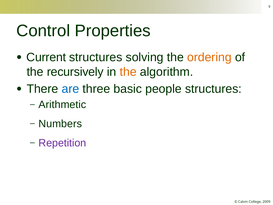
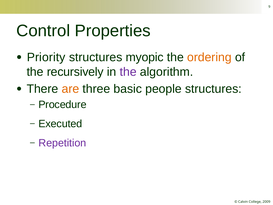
Current: Current -> Priority (46, 57)
solving: solving -> myopic (145, 57)
the colour: orange -> purple (128, 72)
are colour: blue -> orange (70, 89)
Arithmetic: Arithmetic -> Procedure (62, 105)
Numbers: Numbers -> Executed (60, 124)
